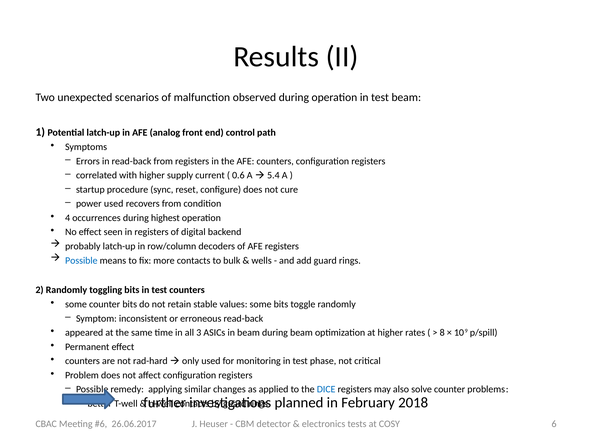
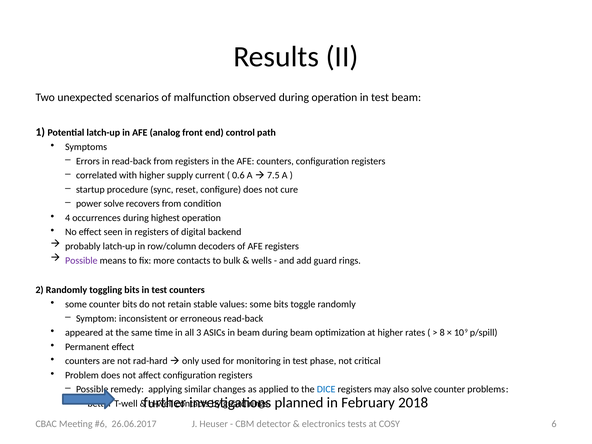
5.4: 5.4 -> 7.5 (273, 175)
power used: used -> solve (114, 204)
Possible colour: blue -> purple (81, 260)
